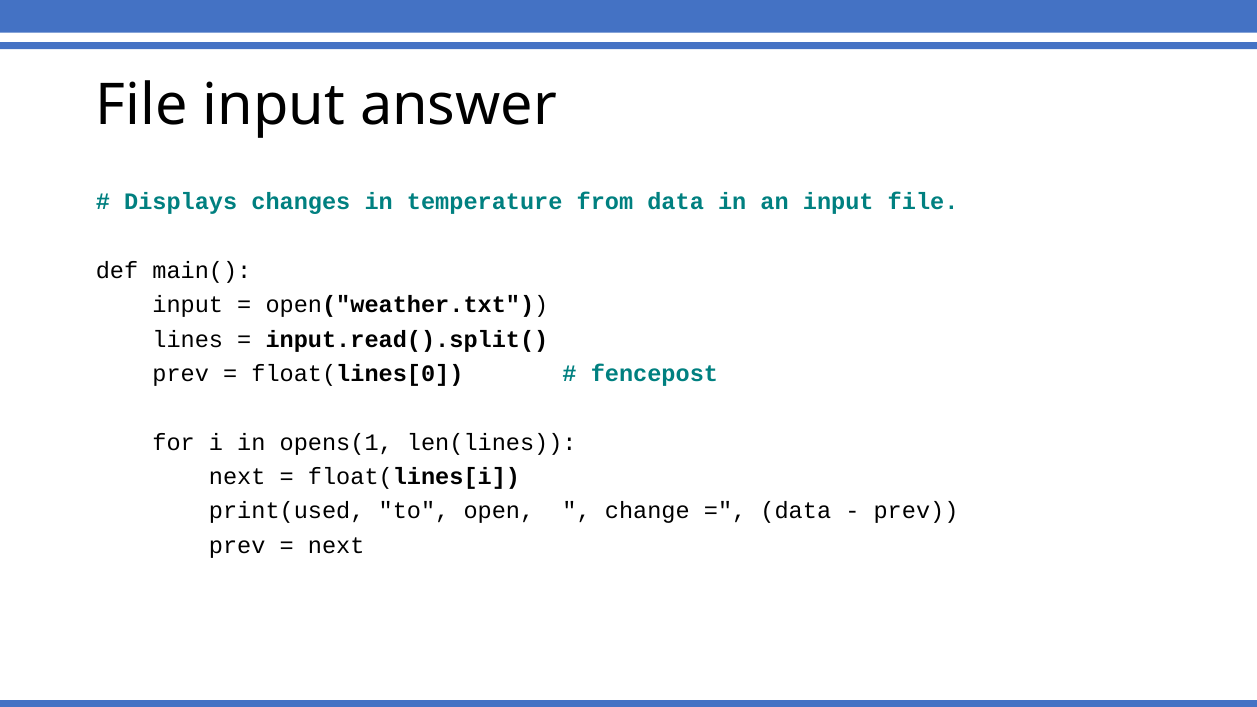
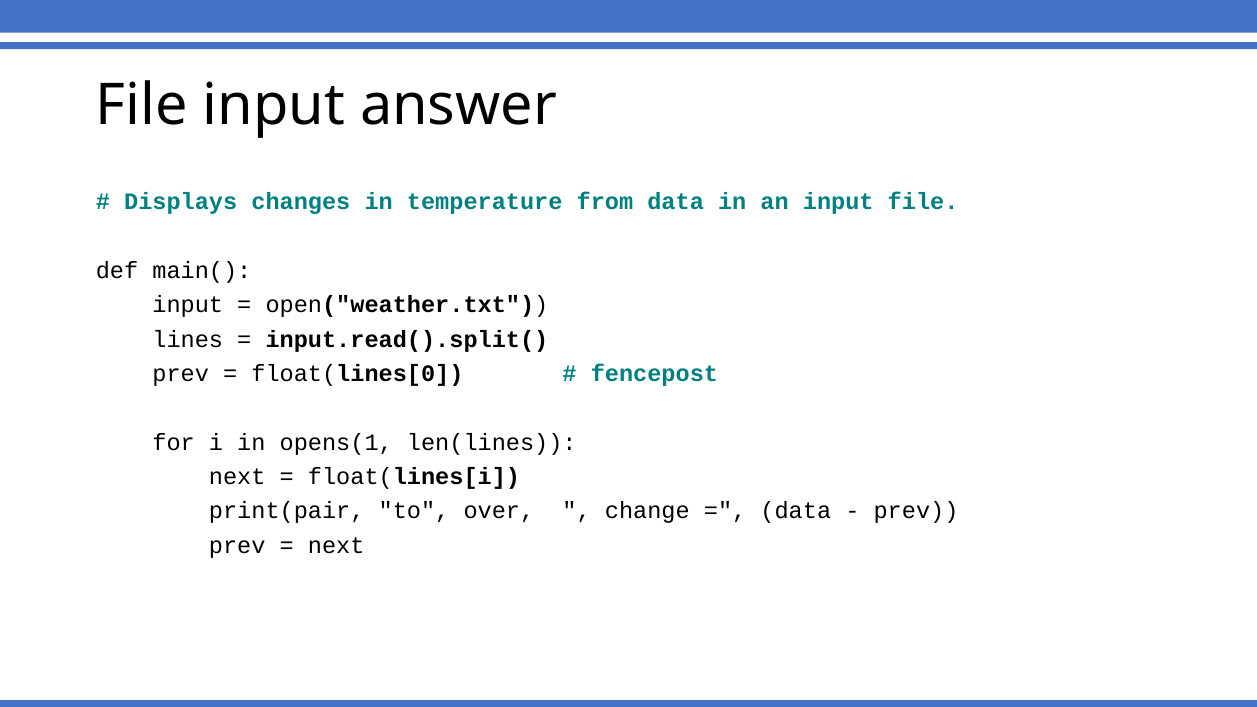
print(used: print(used -> print(pair (287, 511)
open: open -> over (499, 511)
